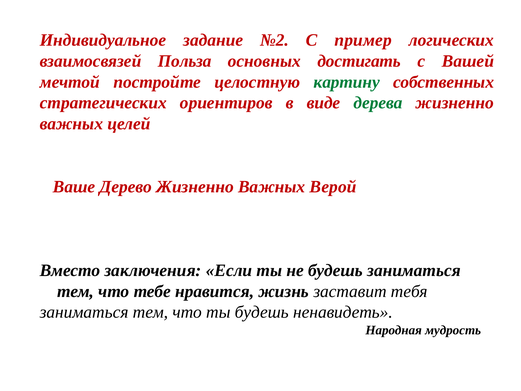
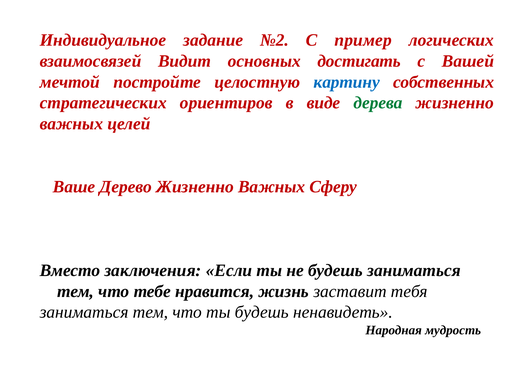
Польза: Польза -> Видит (185, 61)
картину colour: green -> blue (347, 82)
Верой: Верой -> Сферу (333, 187)
